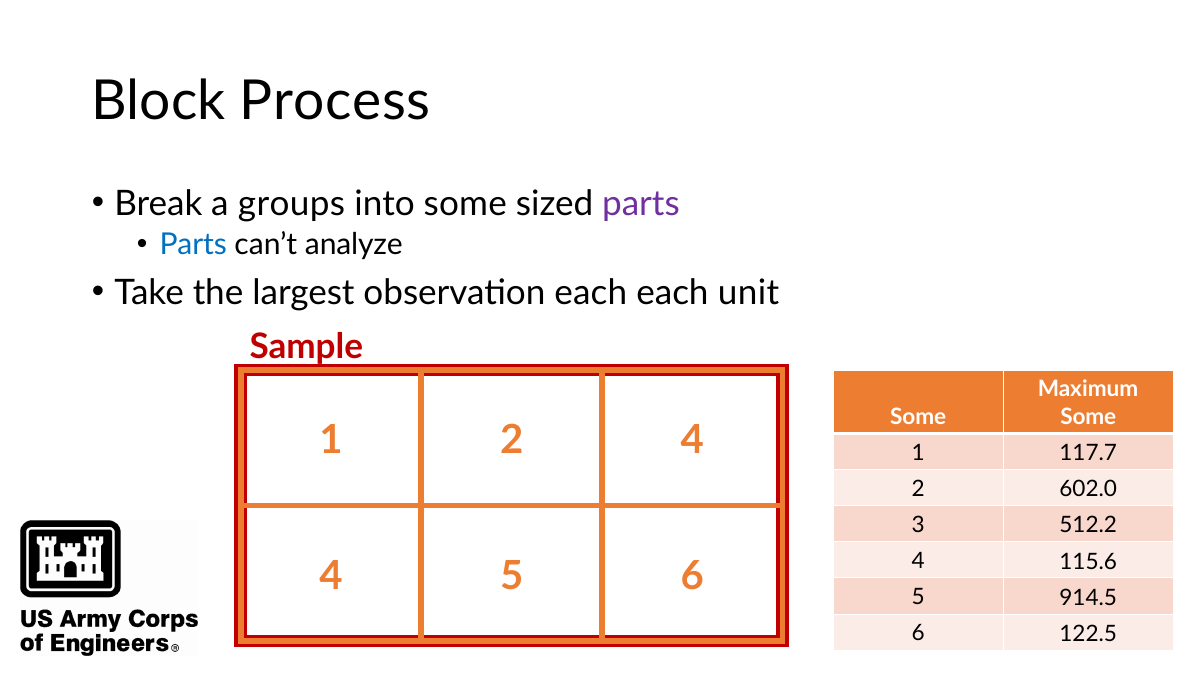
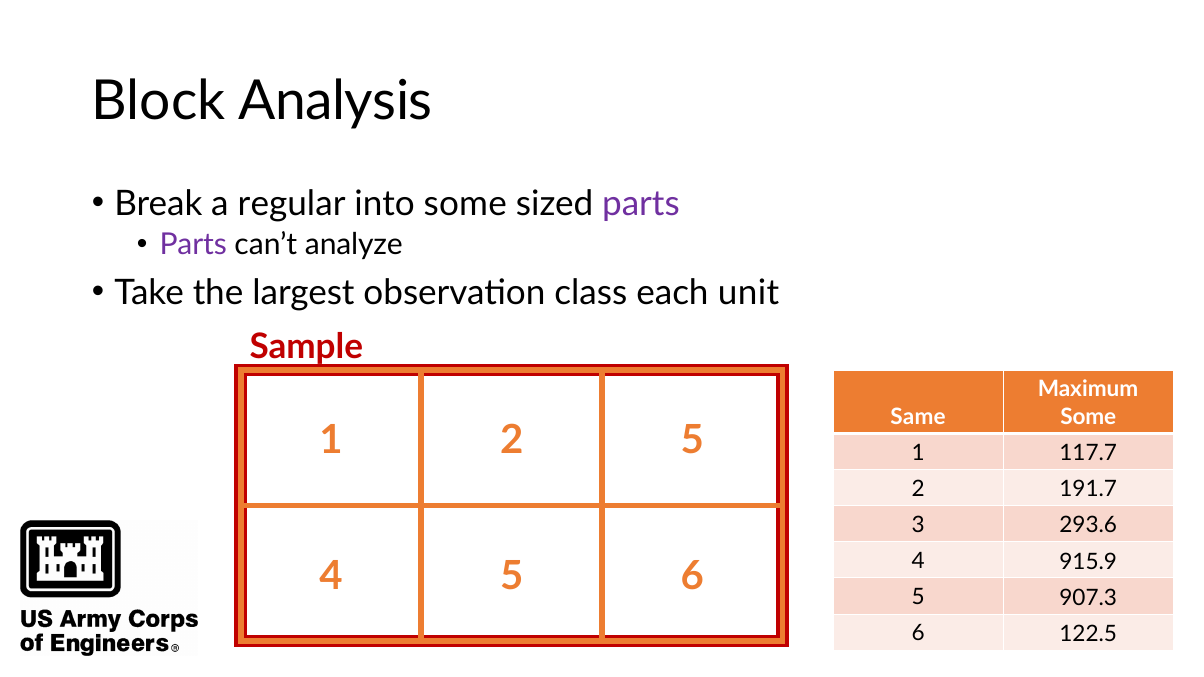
Process: Process -> Analysis (336, 101)
groups: groups -> regular (292, 204)
Parts colour: blue -> purple (193, 245)
observation each: each -> class (591, 293)
Some: Some -> Same (918, 417)
2 4: 4 -> 5 (692, 441)
602.0: 602.0 -> 191.7 (1088, 490)
512.2: 512.2 -> 293.6 (1088, 526)
115.6: 115.6 -> 915.9 (1088, 562)
914.5: 914.5 -> 907.3 (1088, 598)
